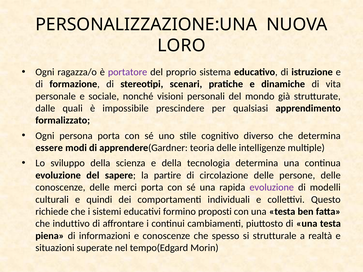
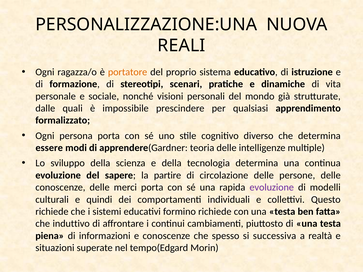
LORO: LORO -> REALI (181, 46)
portatore colour: purple -> orange (128, 72)
formino proposti: proposti -> richiede (215, 212)
strutturale: strutturale -> successiva (275, 236)
